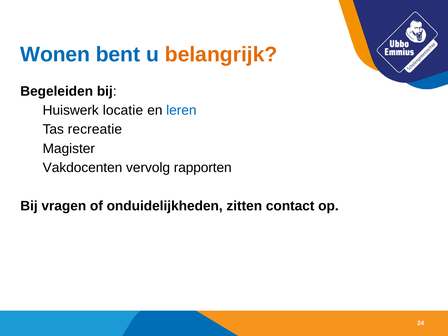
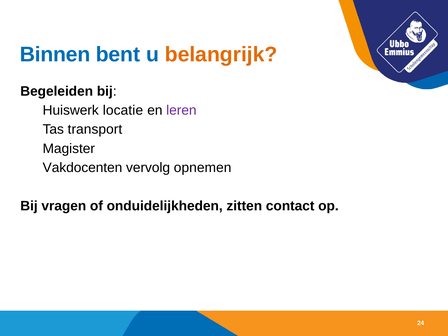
Wonen: Wonen -> Binnen (55, 55)
leren colour: blue -> purple (181, 110)
recreatie: recreatie -> transport (95, 129)
rapporten: rapporten -> opnemen (203, 168)
